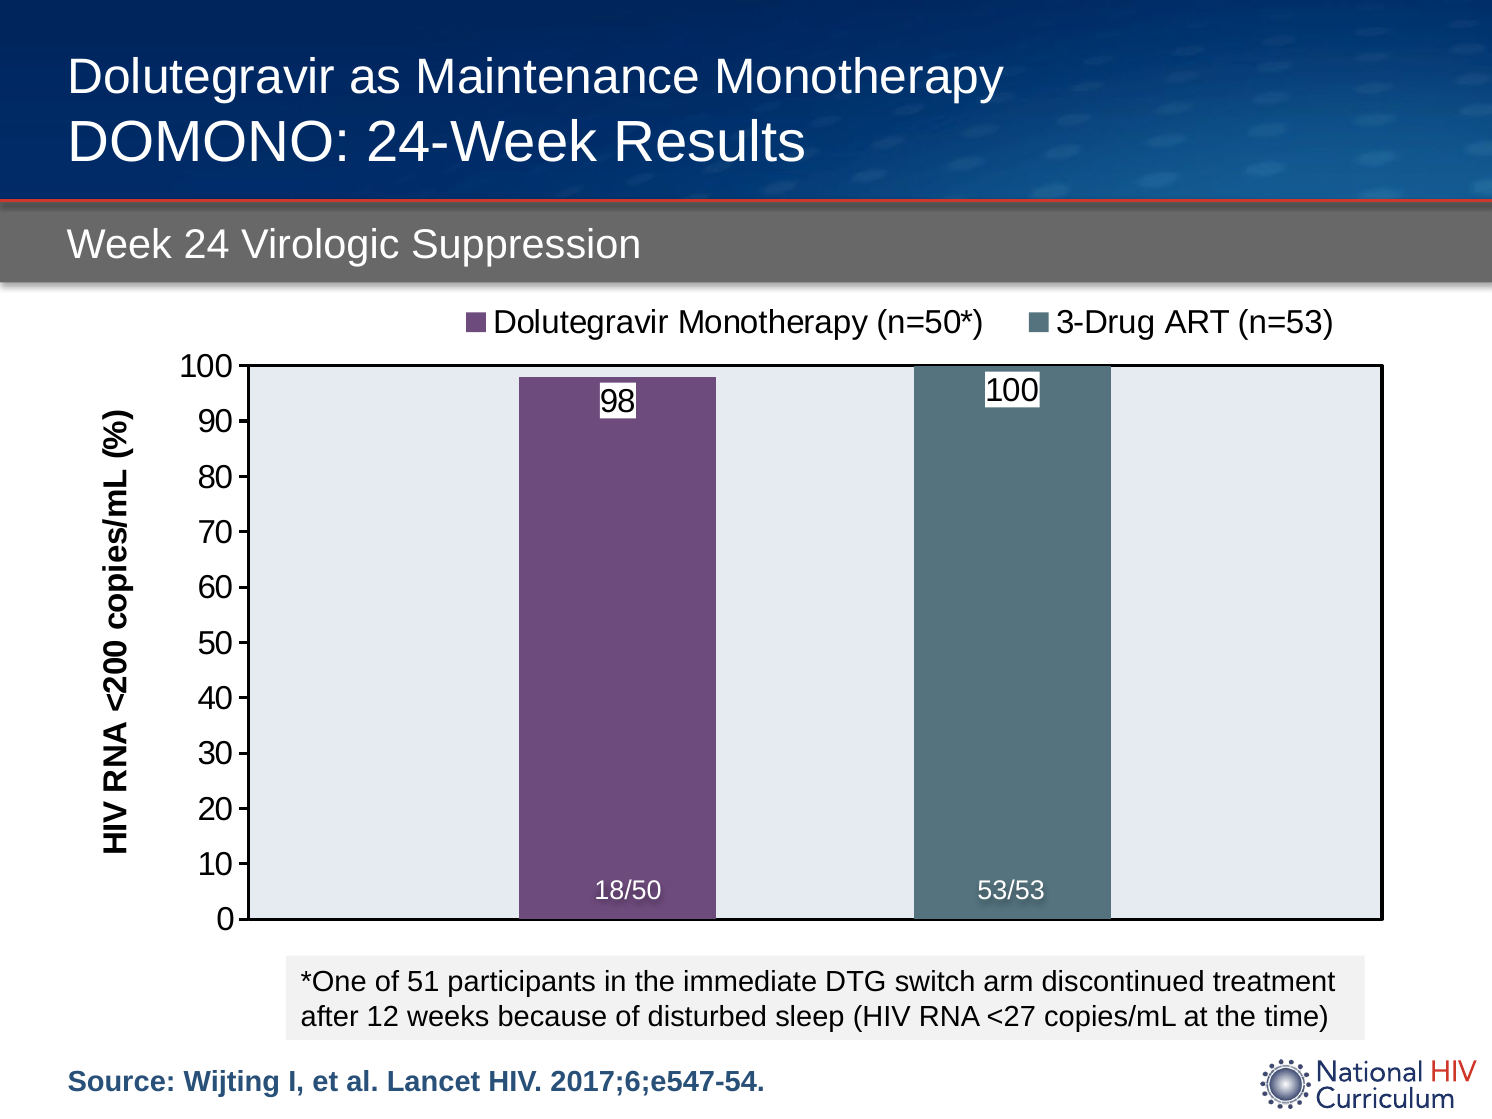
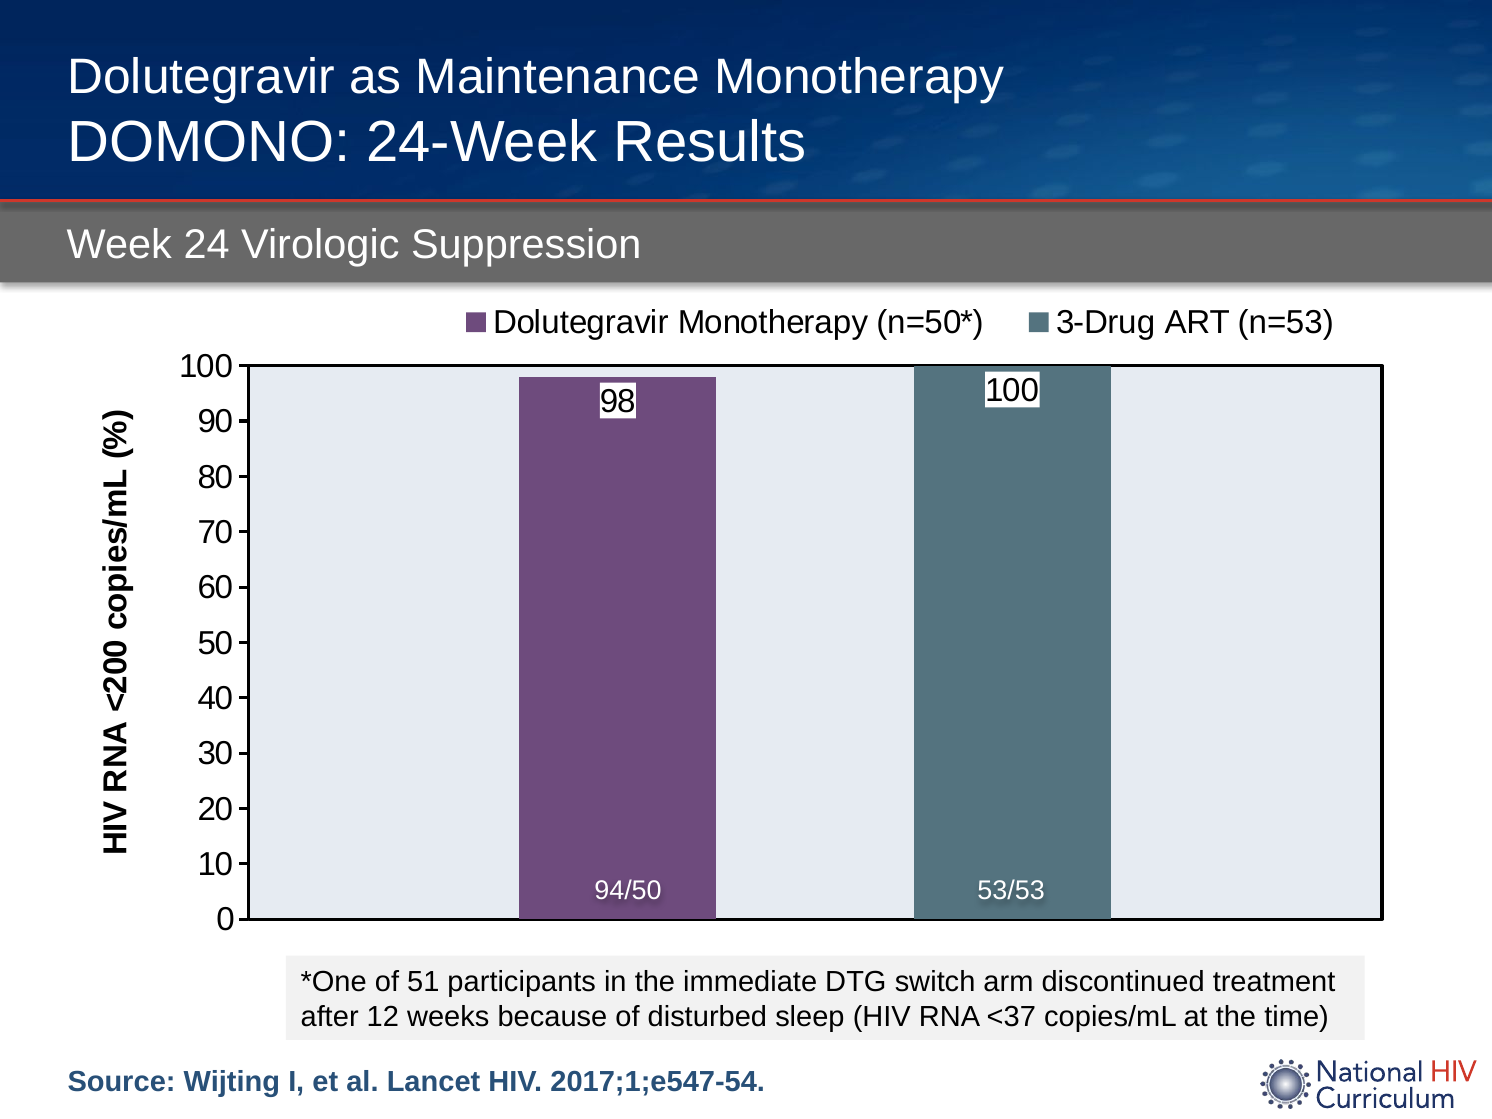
18/50: 18/50 -> 94/50 (628, 891)
<27: <27 -> <37 (1011, 1017)
2017;6;e547-54: 2017;6;e547-54 -> 2017;1;e547-54 (658, 1082)
